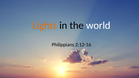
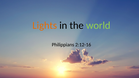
world colour: white -> light green (98, 25)
